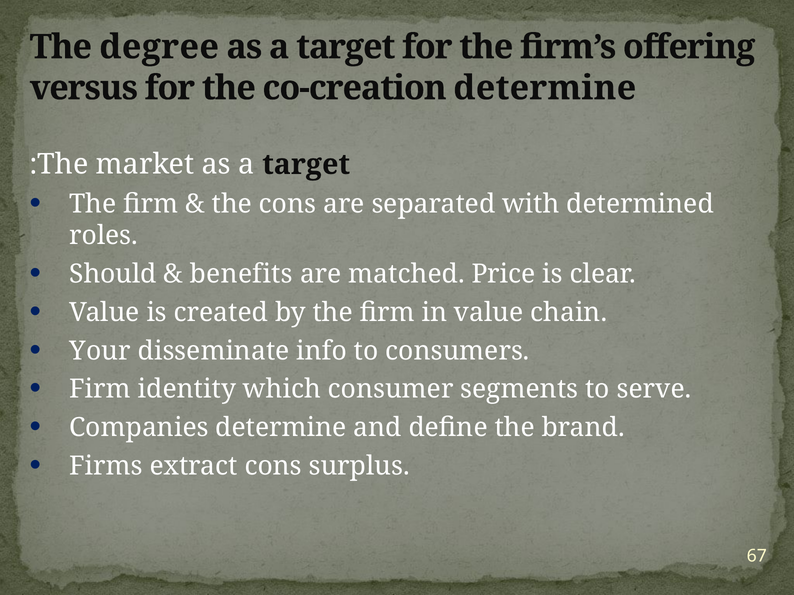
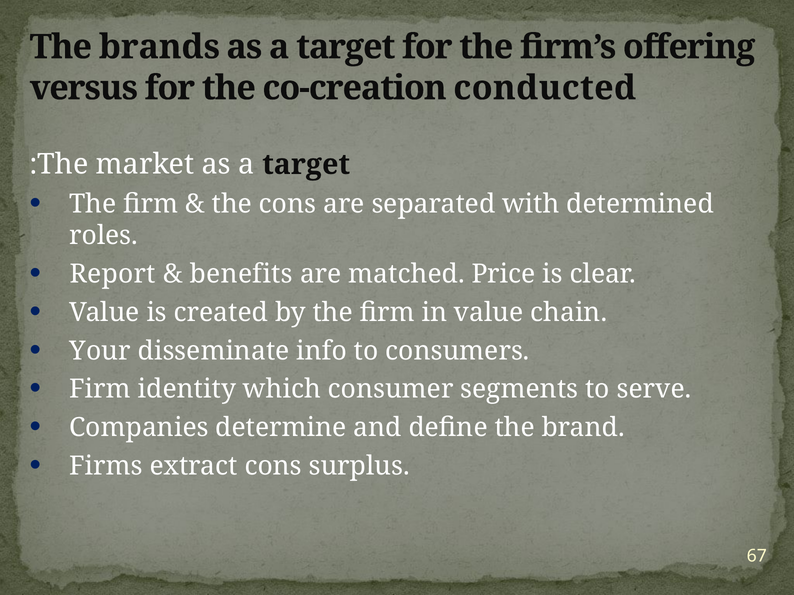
degree: degree -> brands (159, 47)
co-creation determine: determine -> conducted (545, 88)
Should: Should -> Report (113, 274)
